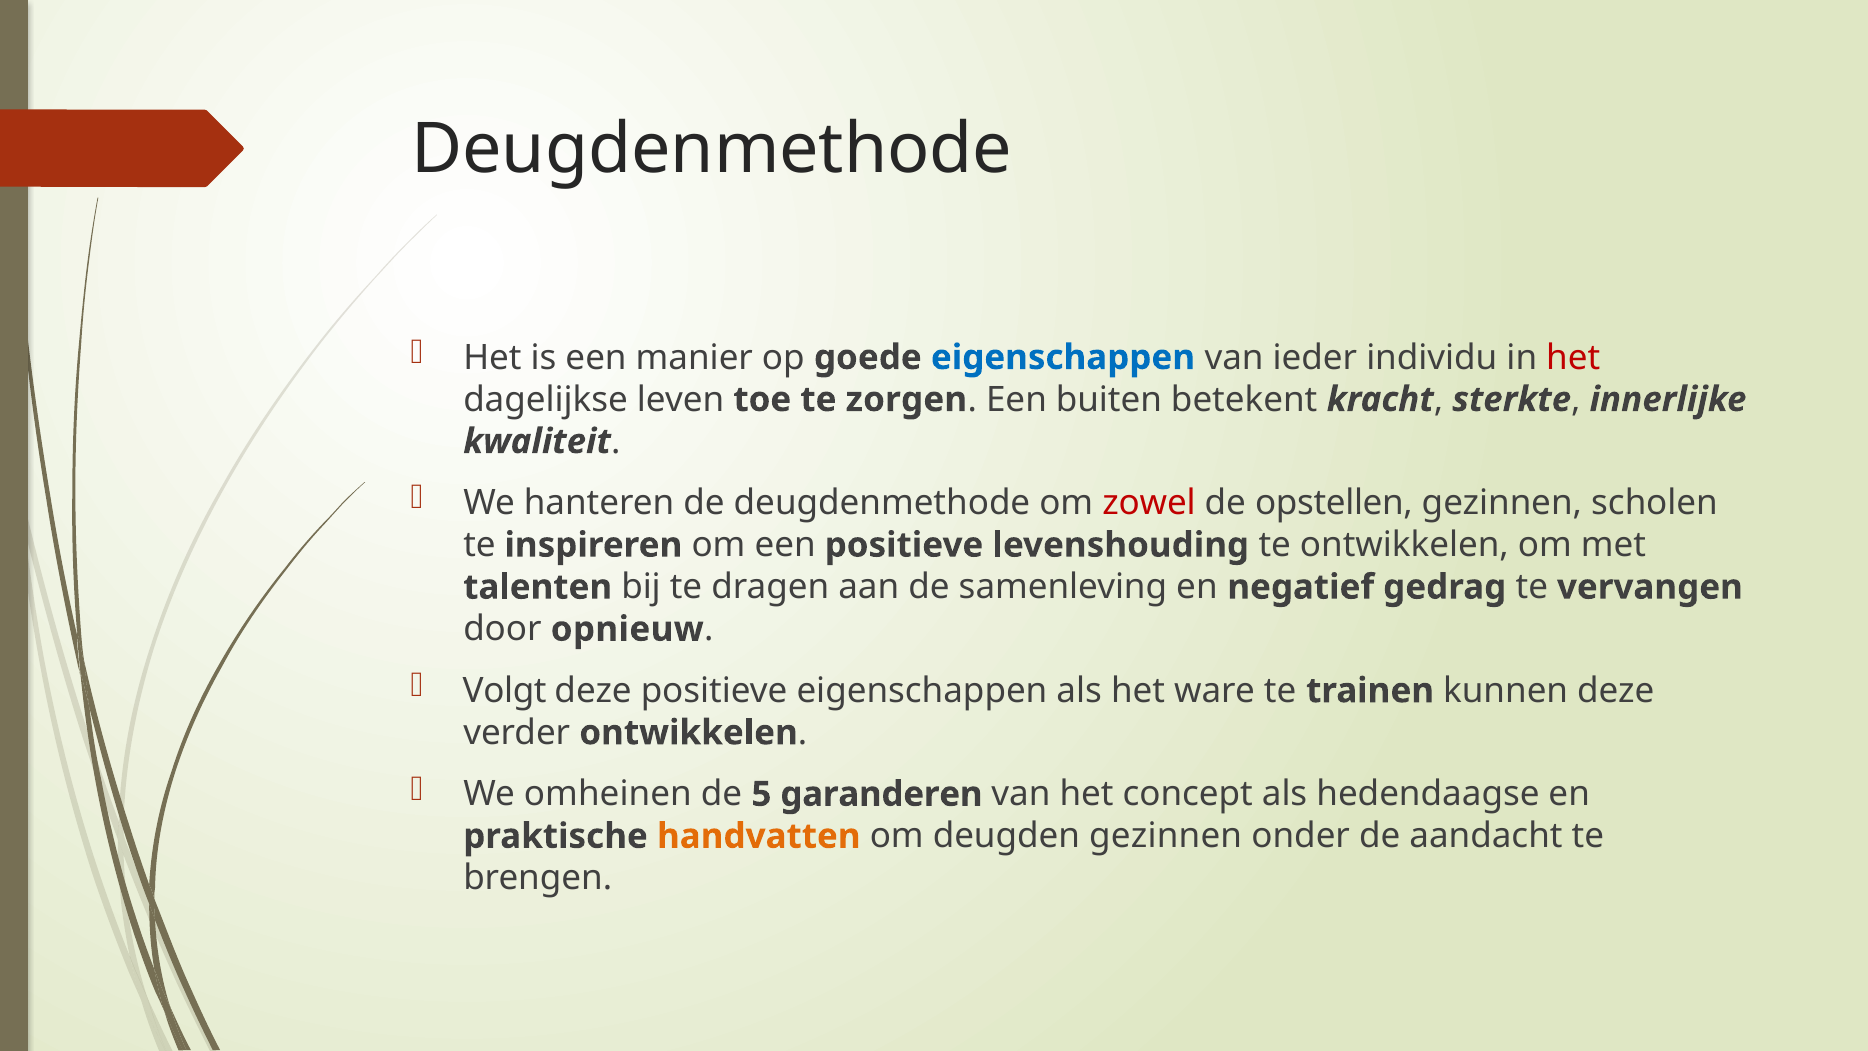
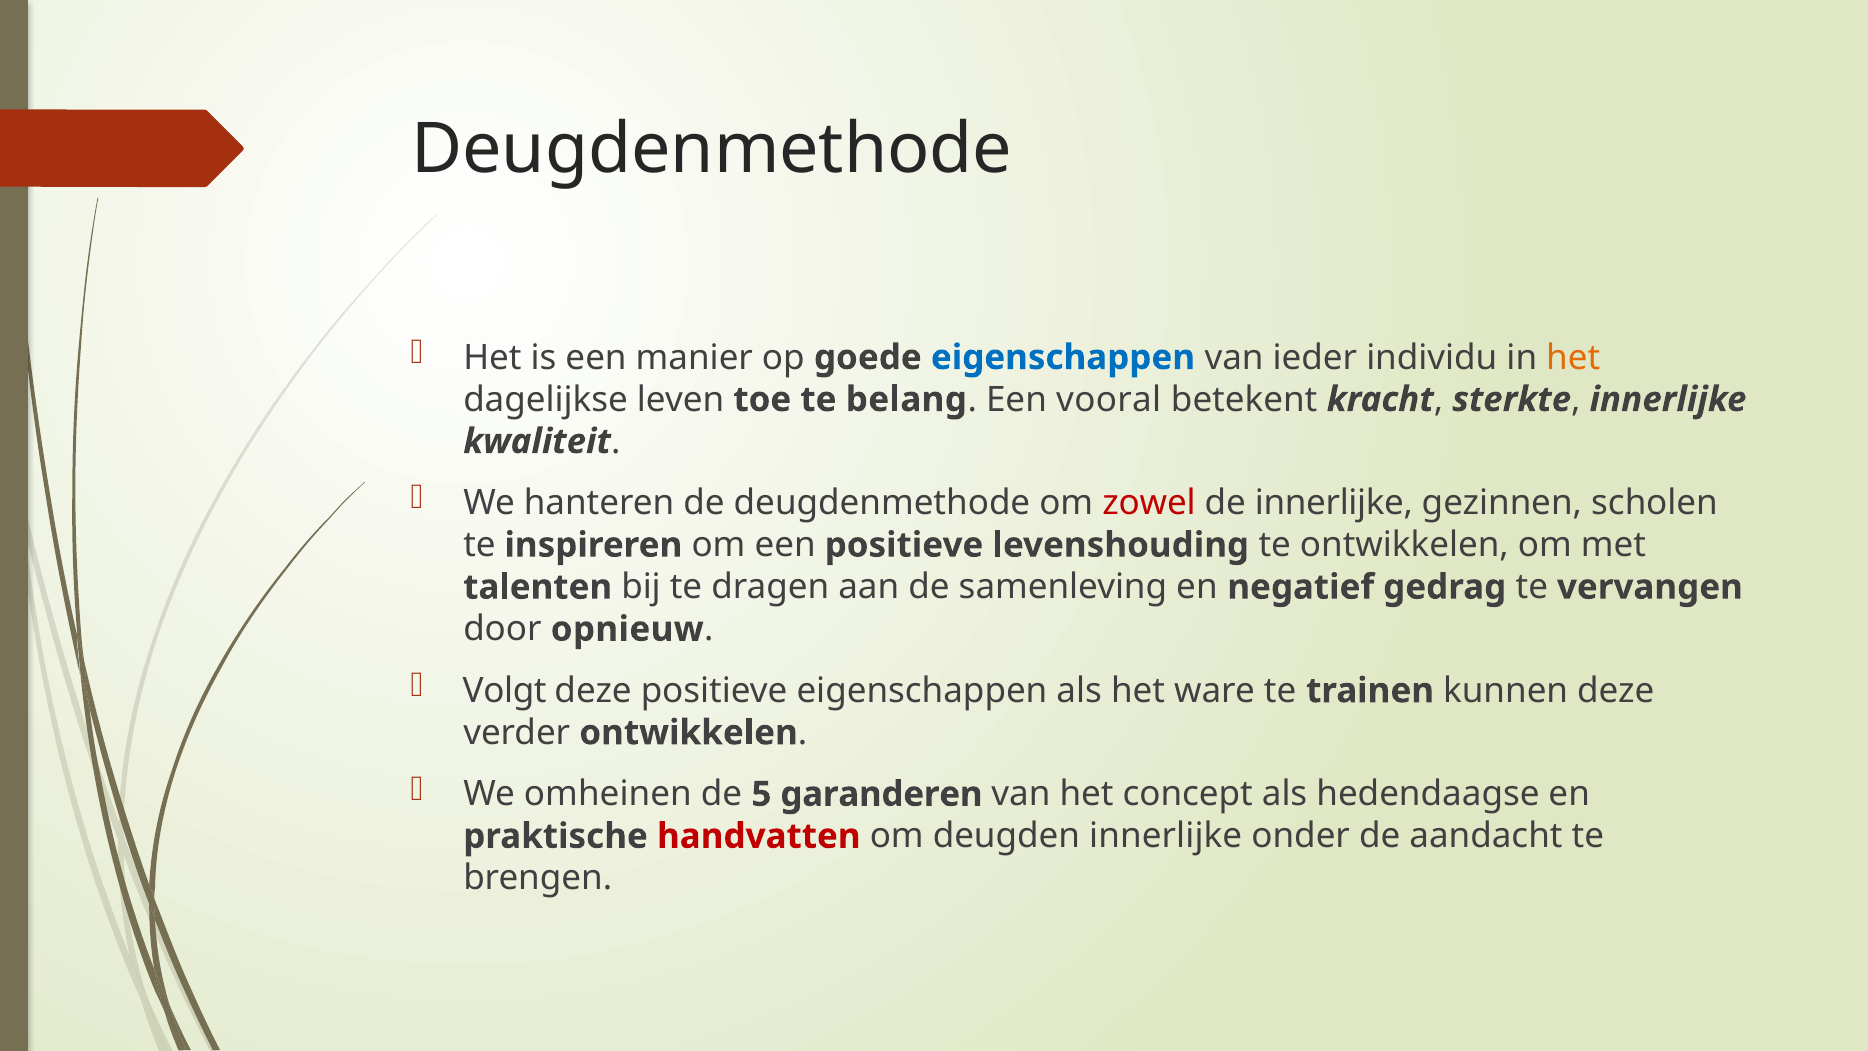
het colour: red -> orange (1573, 357)
zorgen: zorgen -> belang (906, 399)
buiten: buiten -> vooral (1109, 399)
de opstellen: opstellen -> innerlijke (1334, 503)
handvatten colour: orange -> red (759, 836)
deugden gezinnen: gezinnen -> innerlijke (1166, 836)
